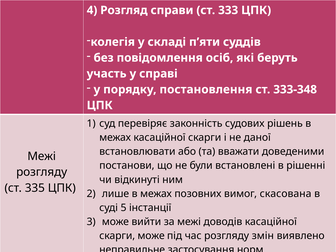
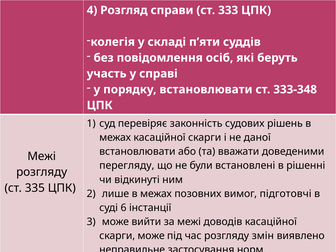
порядку постановлення: постановлення -> встановлювати (206, 90)
постанови: постанови -> перегляду (127, 166)
скасована: скасована -> підготовчі (286, 194)
5: 5 -> 6 (124, 208)
